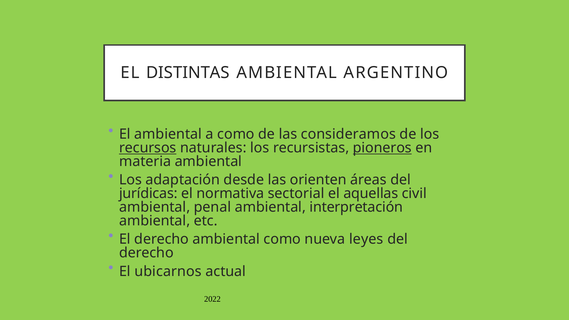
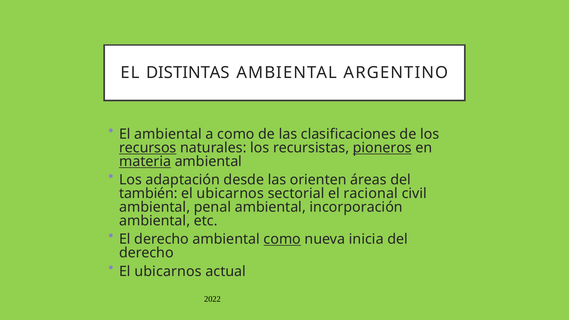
consideramos: consideramos -> clasificaciones (348, 134)
materia underline: none -> present (145, 162)
jurídicas: jurídicas -> también (148, 194)
normativa: normativa -> ubicarnos (230, 194)
aquellas: aquellas -> racional (371, 194)
interpretación: interpretación -> incorporación (356, 207)
como underline: none -> present (282, 239)
leyes: leyes -> inicia (366, 239)
